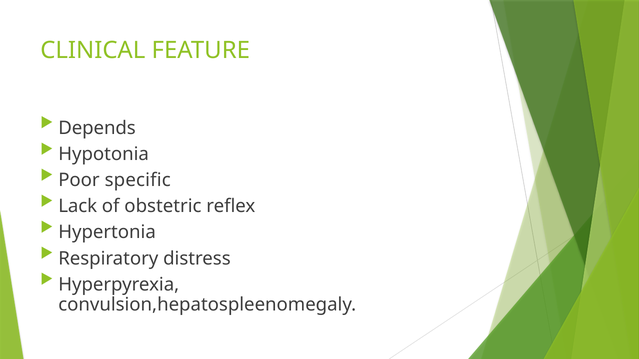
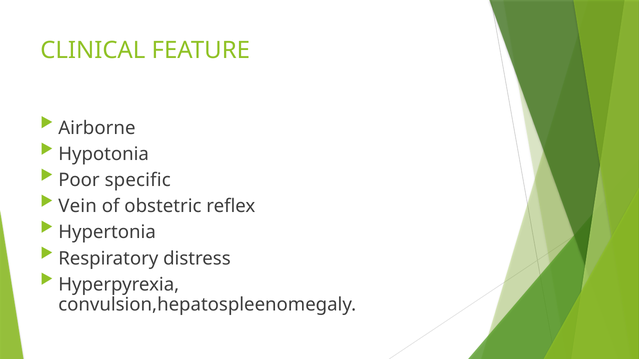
Depends: Depends -> Airborne (97, 128)
Lack: Lack -> Vein (78, 206)
